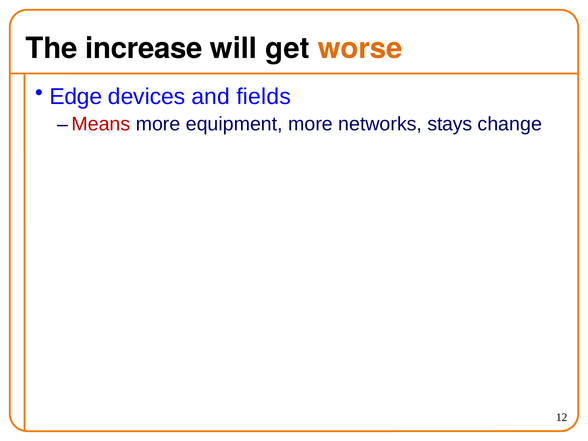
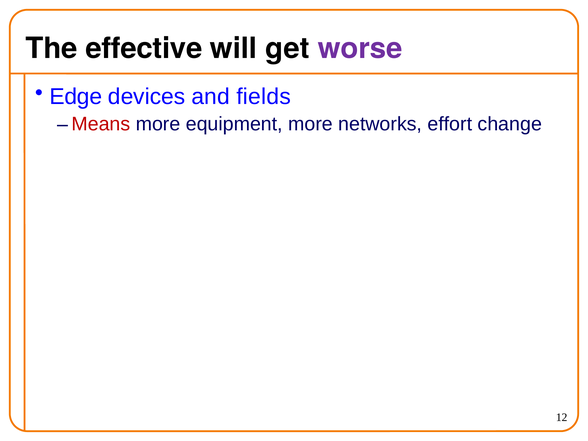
increase: increase -> effective (144, 49)
worse colour: orange -> purple (360, 49)
stays: stays -> effort (450, 124)
